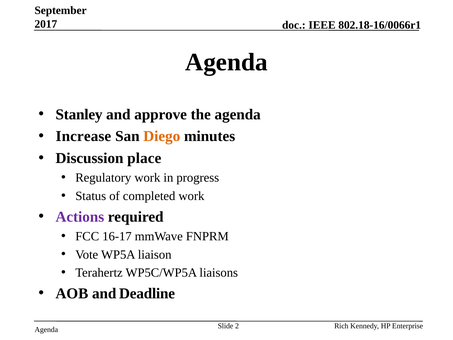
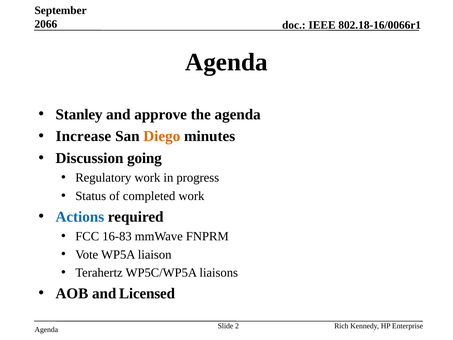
2017: 2017 -> 2066 (46, 24)
place: place -> going (144, 158)
Actions colour: purple -> blue (80, 217)
16-17: 16-17 -> 16-83 (117, 236)
Deadline: Deadline -> Licensed (147, 293)
